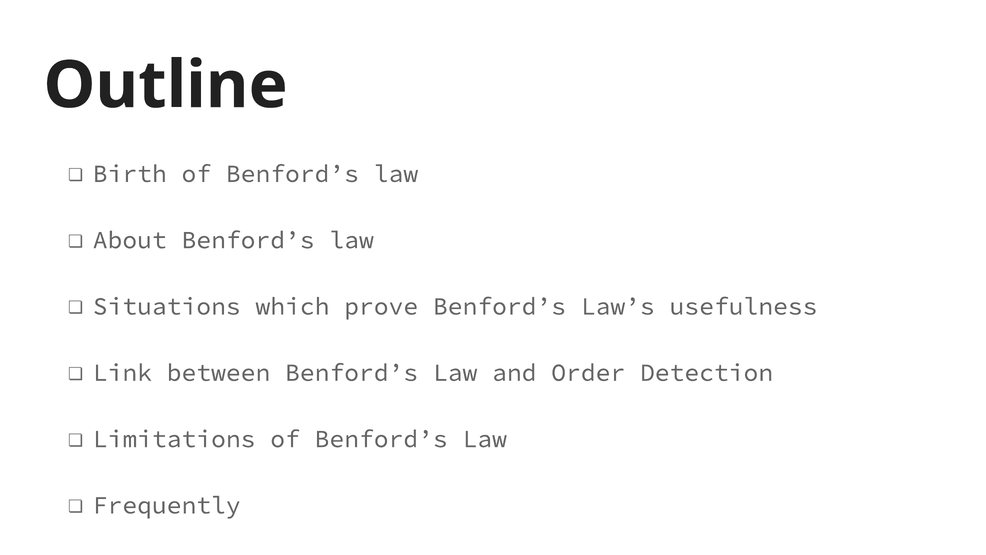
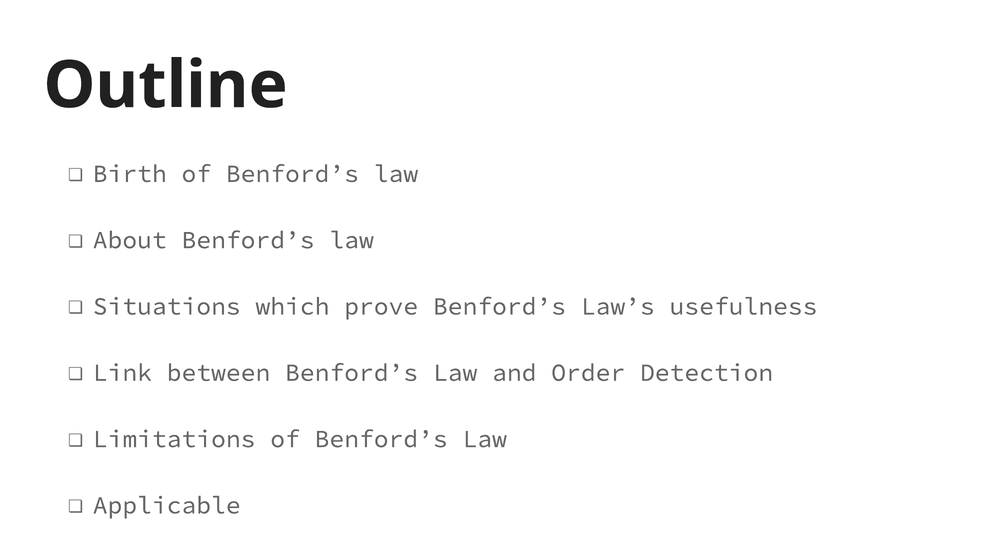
Frequently: Frequently -> Applicable (167, 505)
